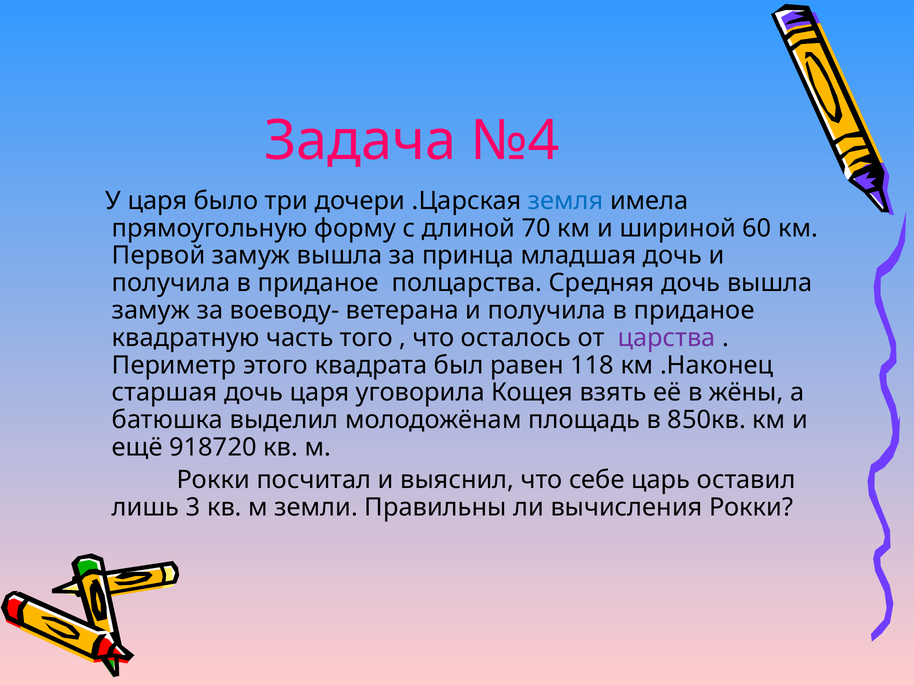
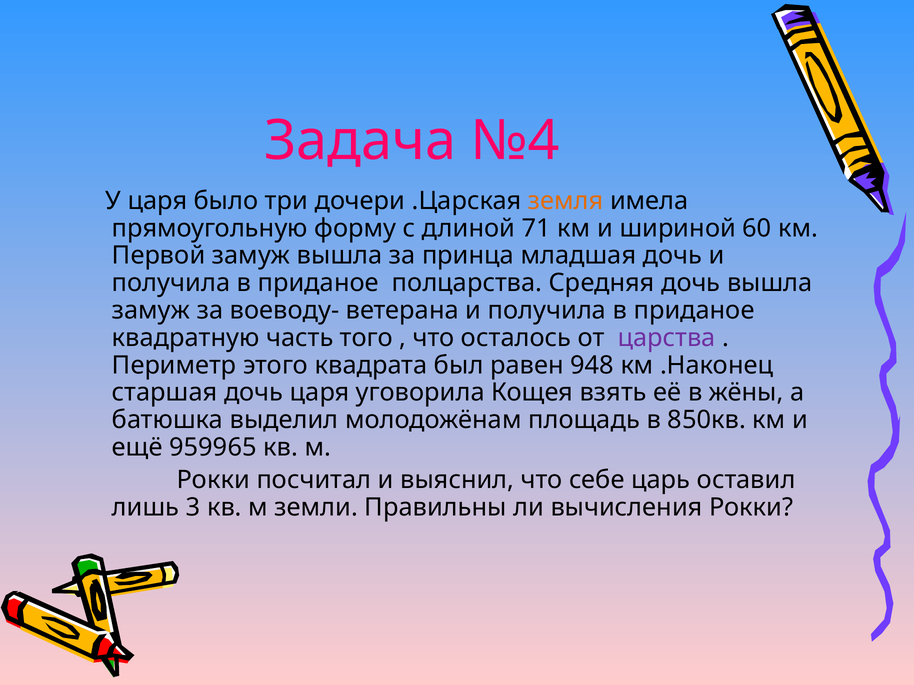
земля colour: blue -> orange (566, 201)
70: 70 -> 71 (536, 228)
118: 118 -> 948 (592, 365)
918720: 918720 -> 959965 (213, 448)
